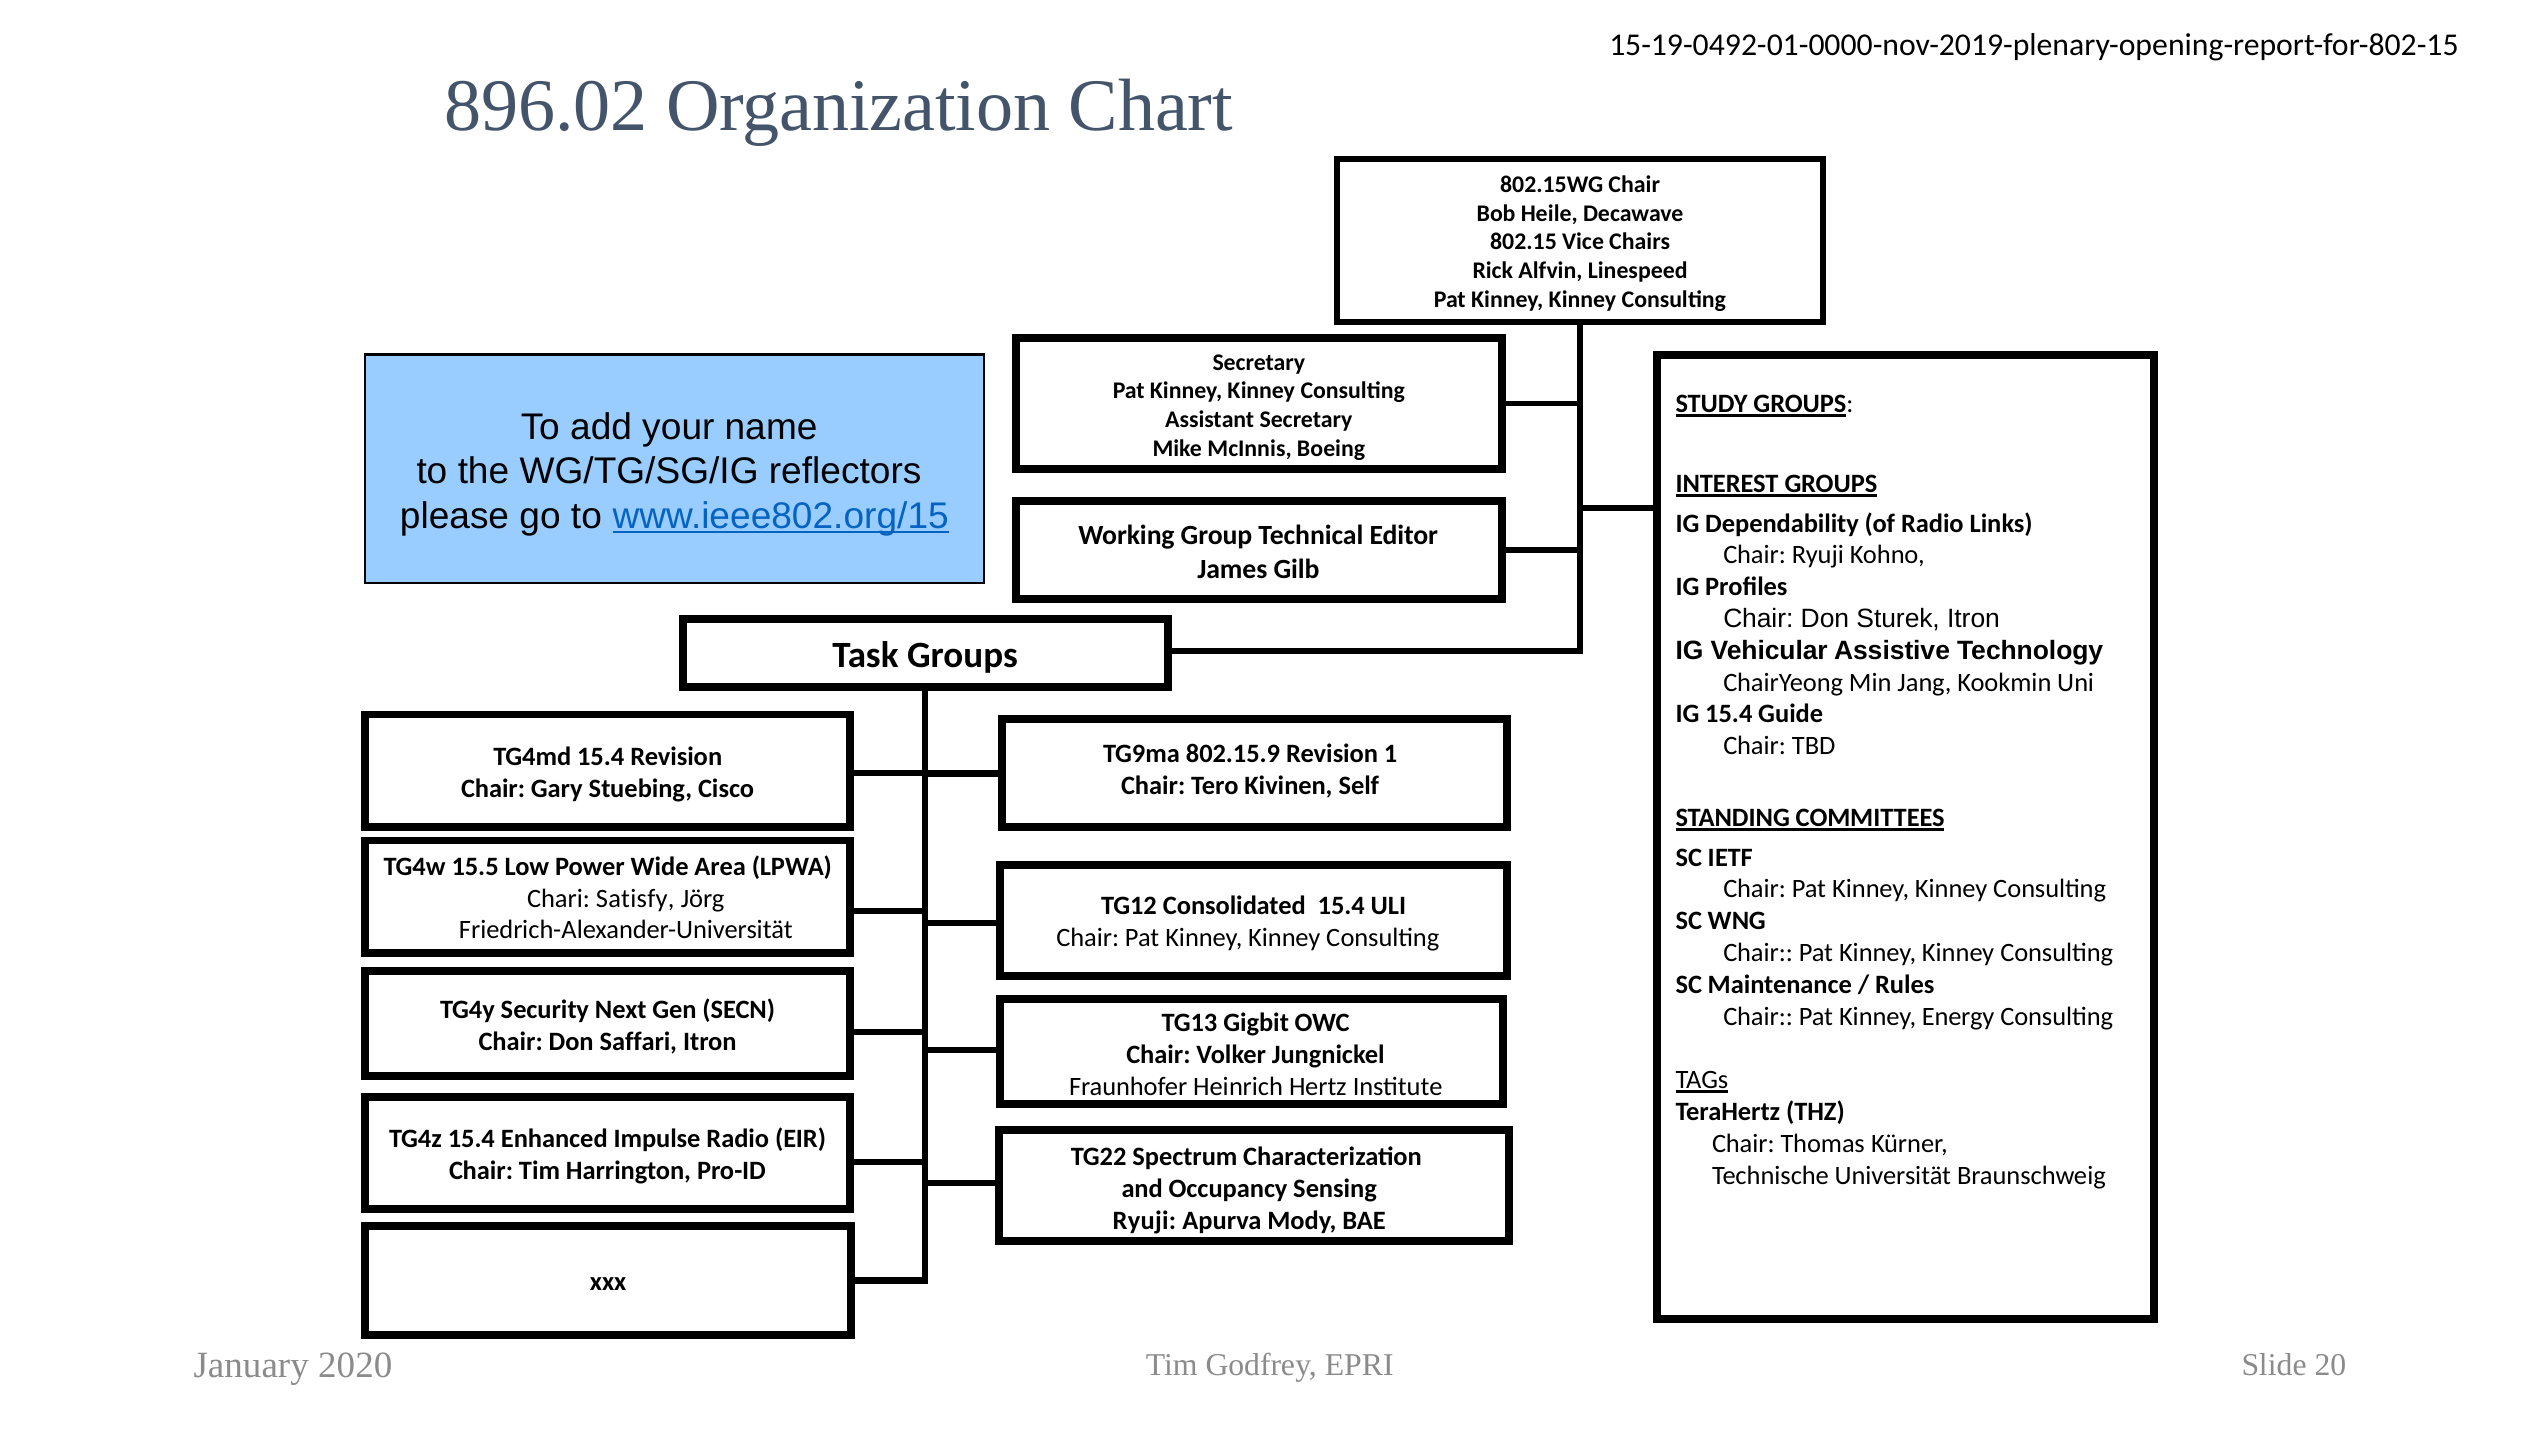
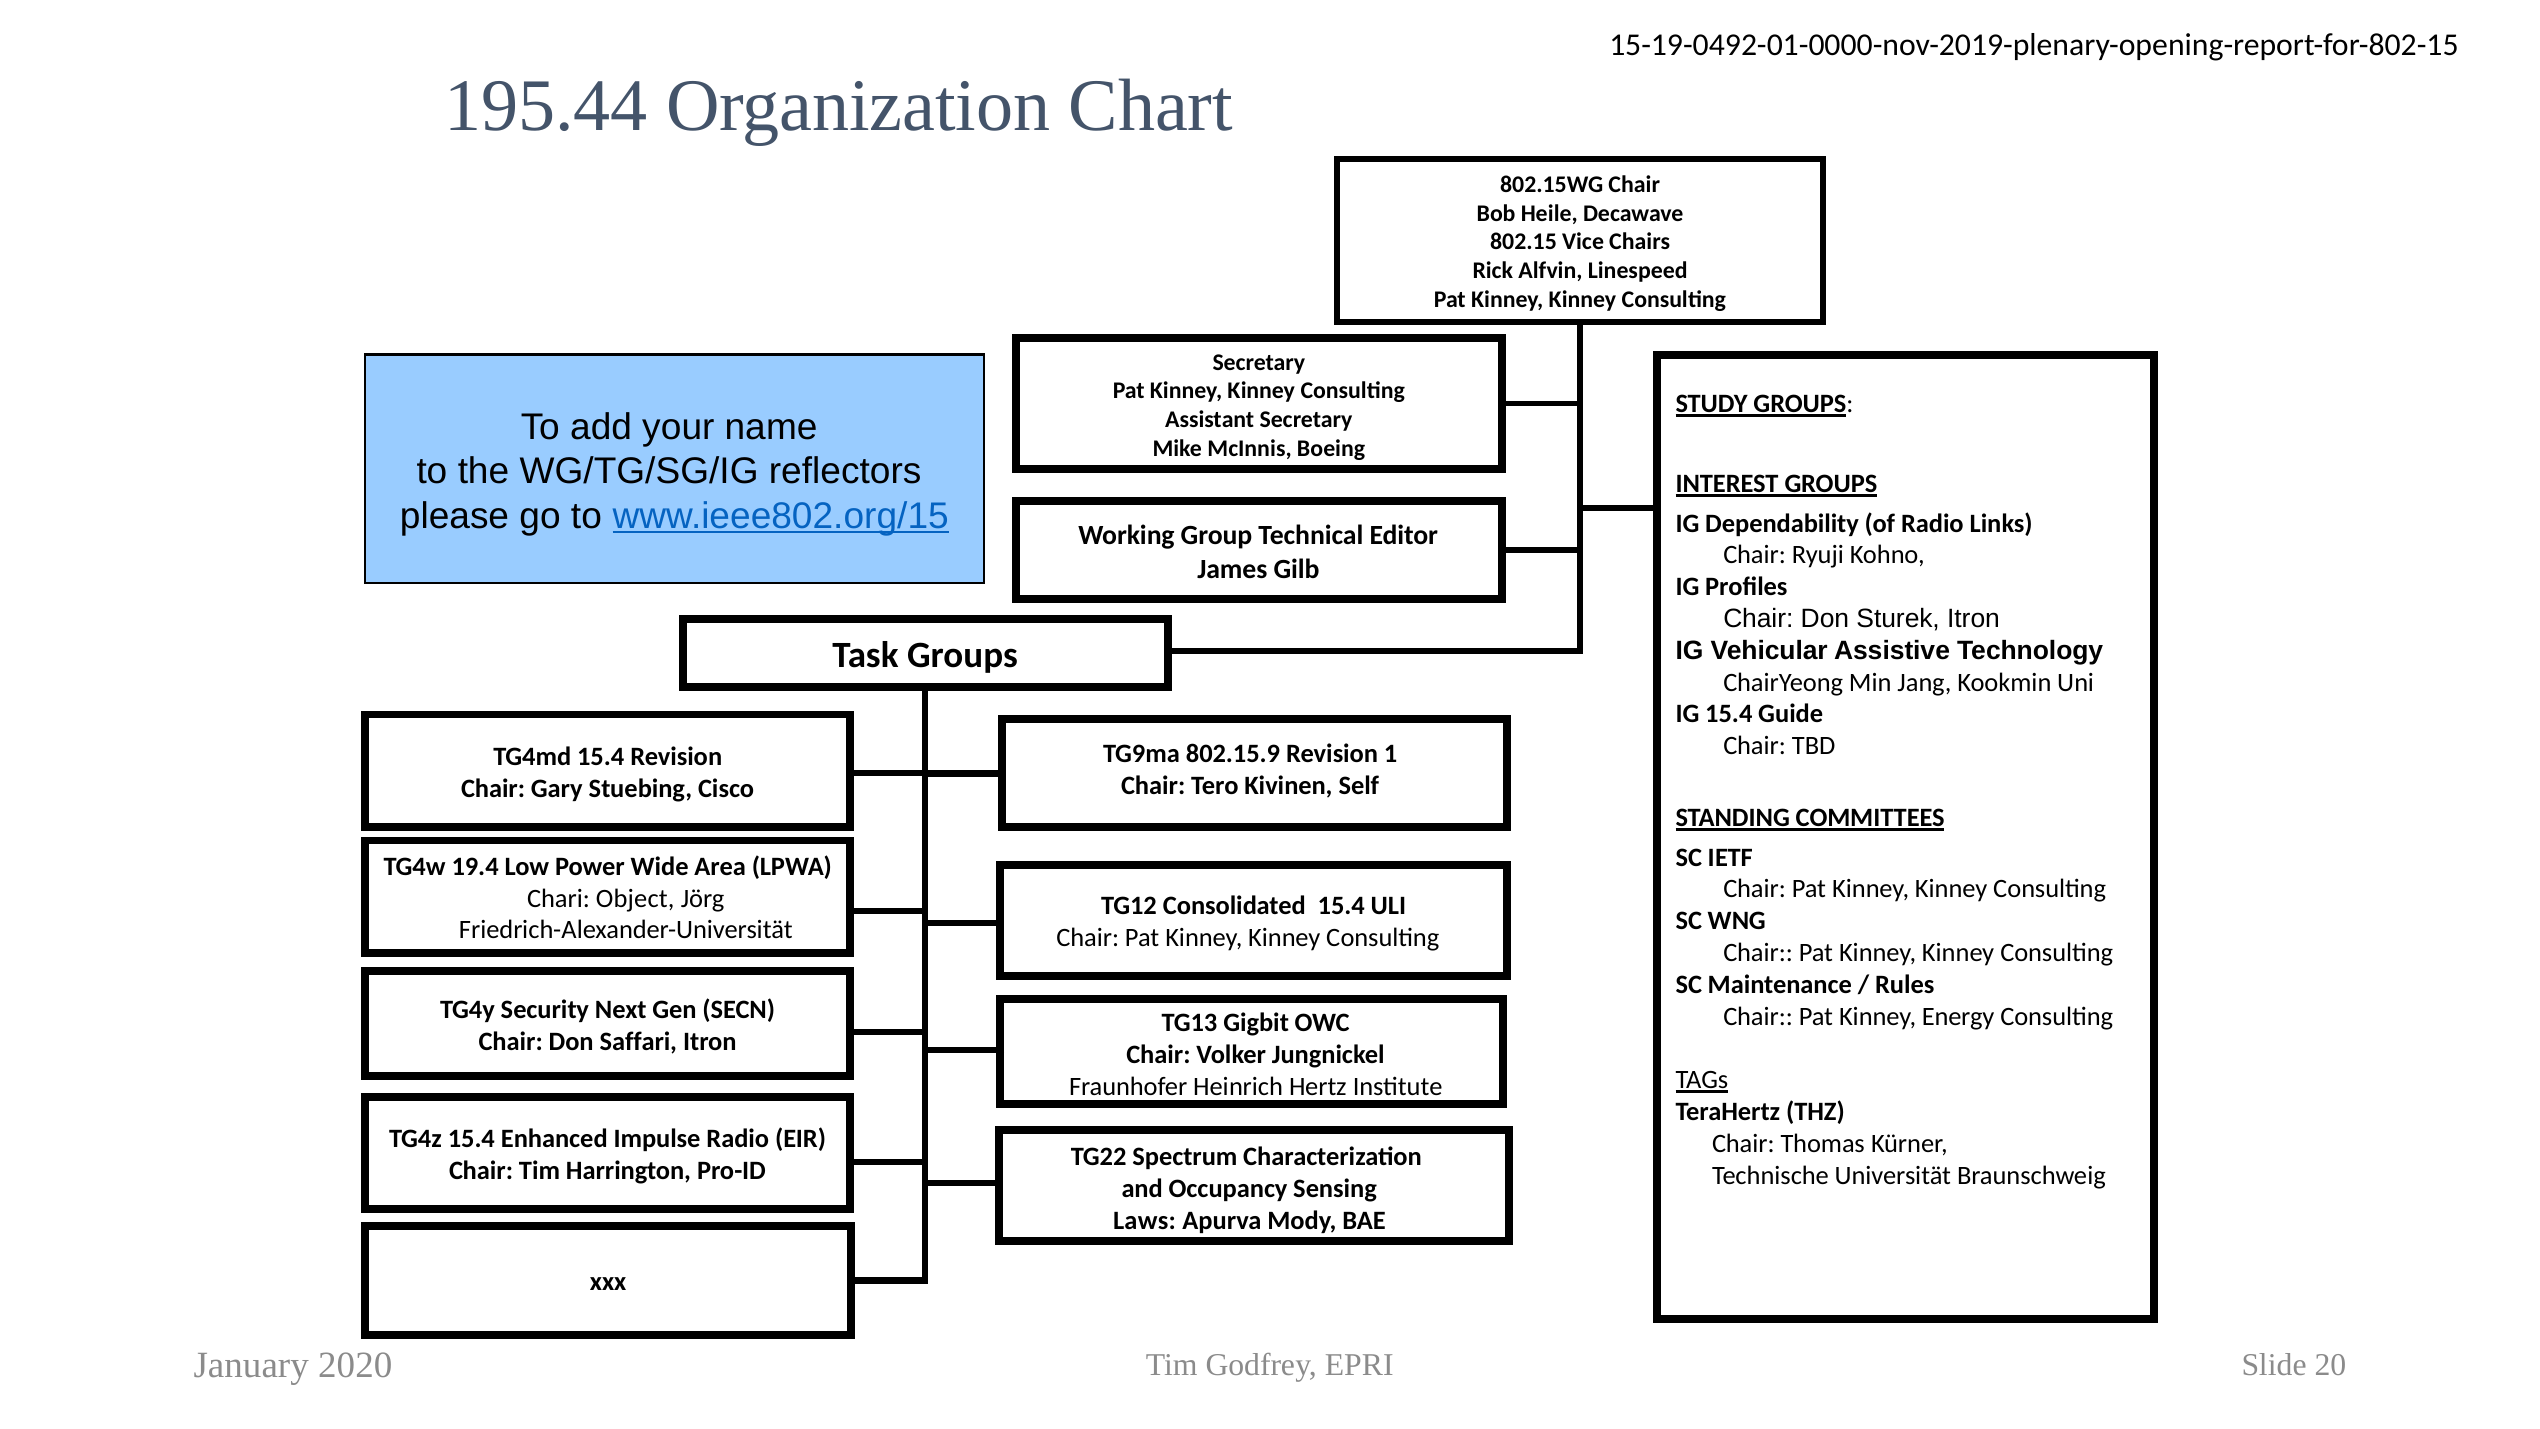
896.02: 896.02 -> 195.44 (546, 106)
15.5: 15.5 -> 19.4 (475, 866)
Satisfy: Satisfy -> Object (635, 898)
Ryuji: Ryuji -> Laws (1144, 1220)
